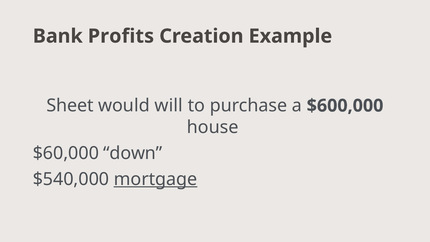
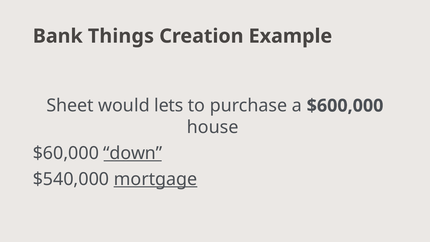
Profits: Profits -> Things (121, 36)
will: will -> lets (169, 106)
down underline: none -> present (133, 153)
